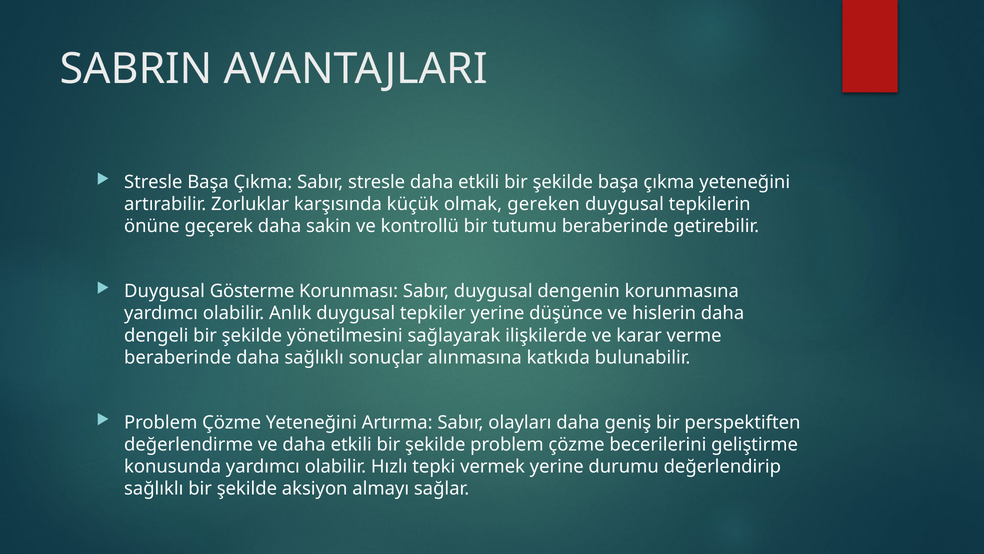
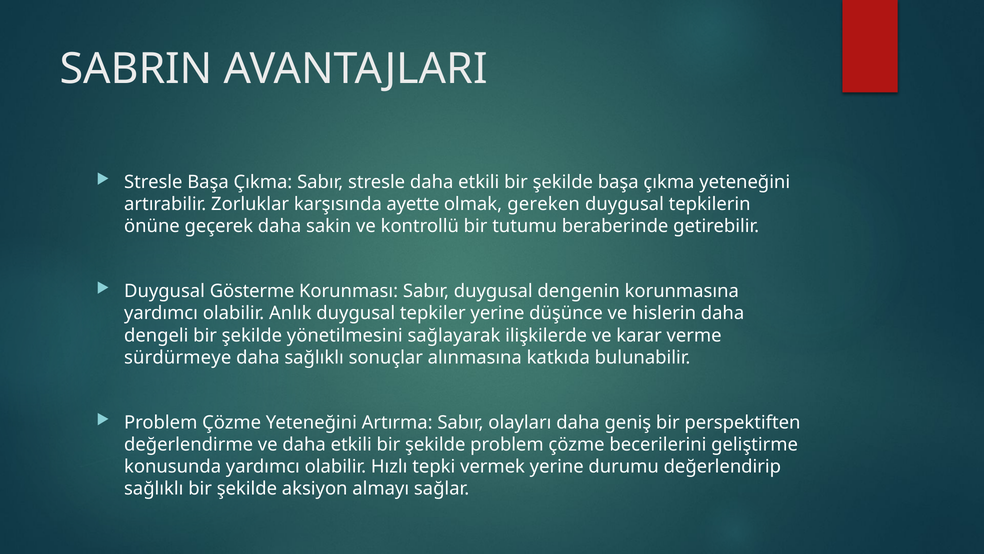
küçük: küçük -> ayette (413, 204)
beraberinde: beraberinde -> sürdürmeye (178, 357)
